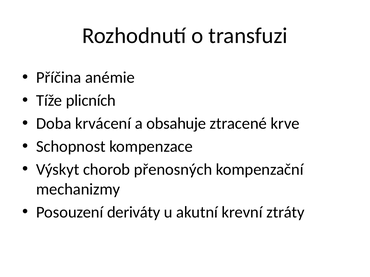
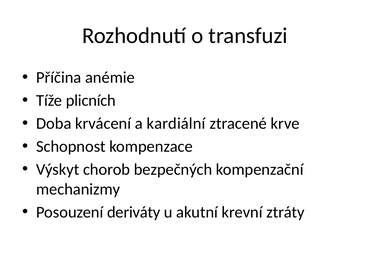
obsahuje: obsahuje -> kardiální (176, 124)
přenosných: přenosných -> bezpečných (173, 170)
